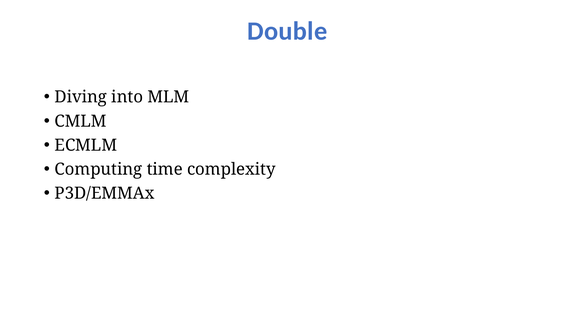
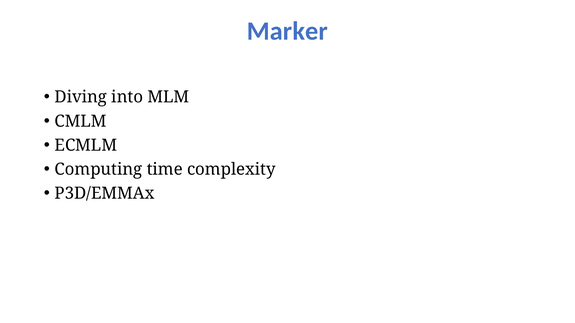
Double: Double -> Marker (287, 31)
